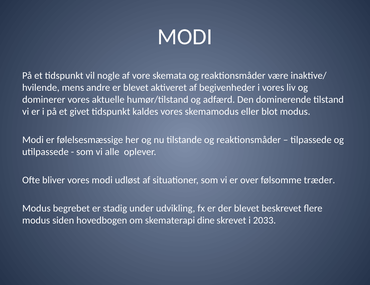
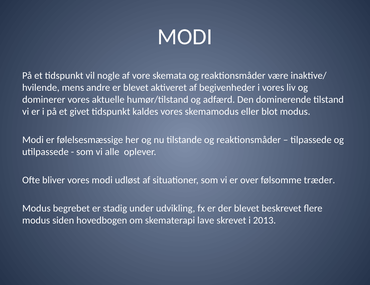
dine: dine -> lave (206, 220)
2033: 2033 -> 2013 (264, 220)
